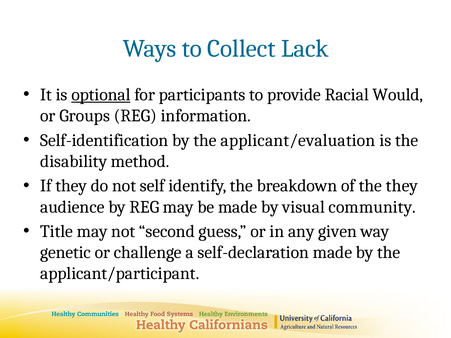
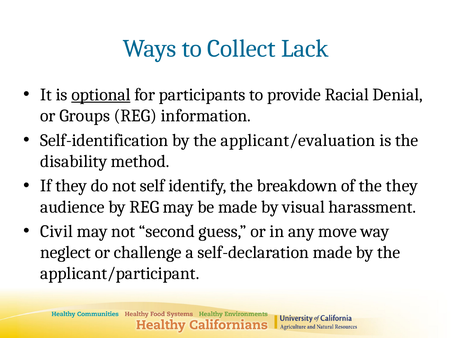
Would: Would -> Denial (398, 95)
community: community -> harassment (372, 207)
Title: Title -> Civil (57, 232)
given: given -> move (338, 232)
genetic: genetic -> neglect (66, 253)
